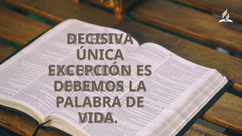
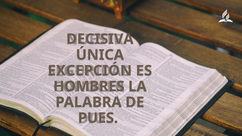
DEBEMOS: DEBEMOS -> HOMBRES (89, 86)
VIDA: VIDA -> PUES (98, 118)
